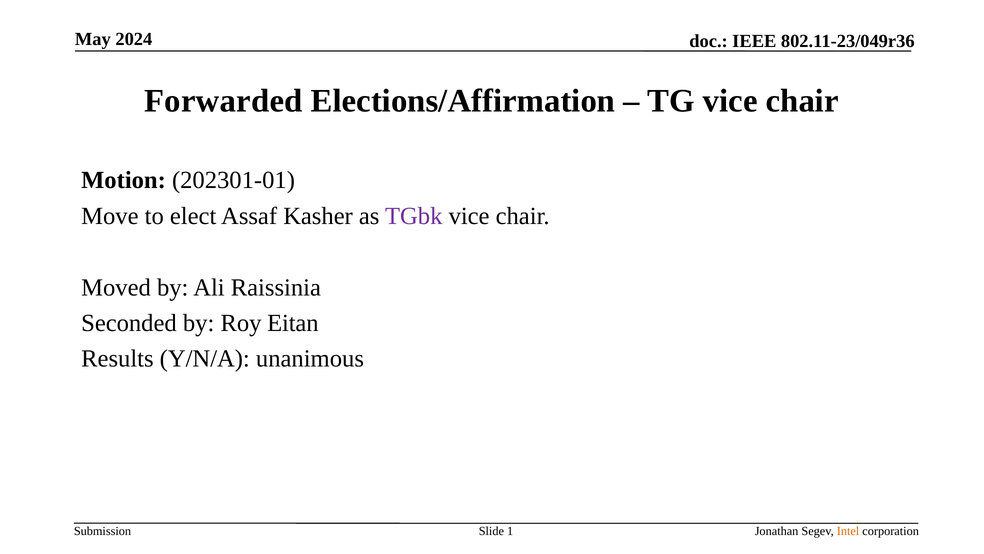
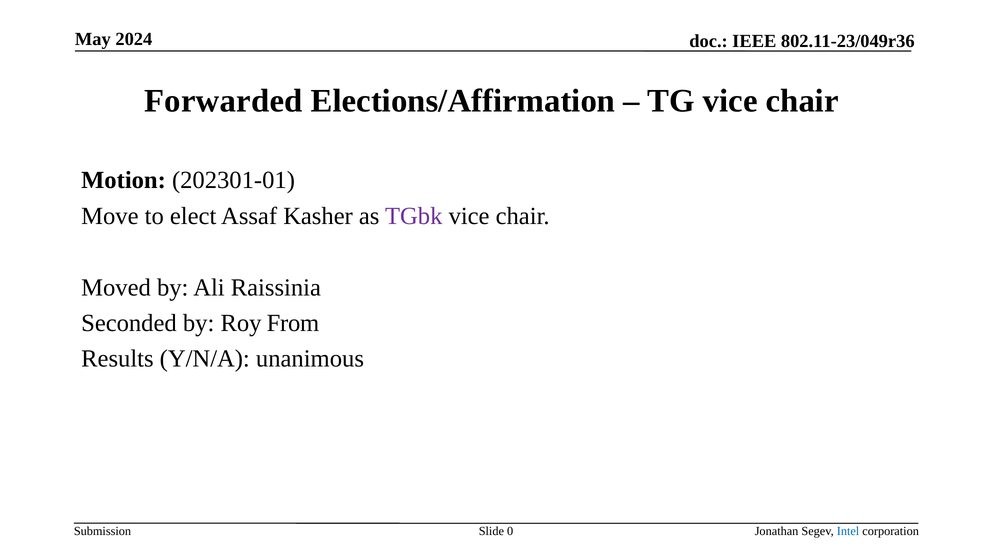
Eitan: Eitan -> From (293, 323)
1: 1 -> 0 (510, 531)
Intel colour: orange -> blue (848, 531)
